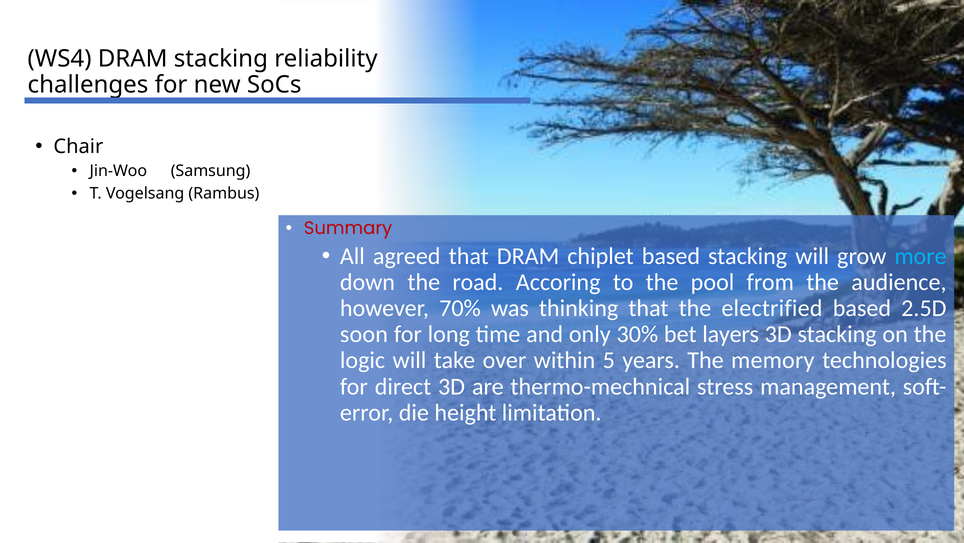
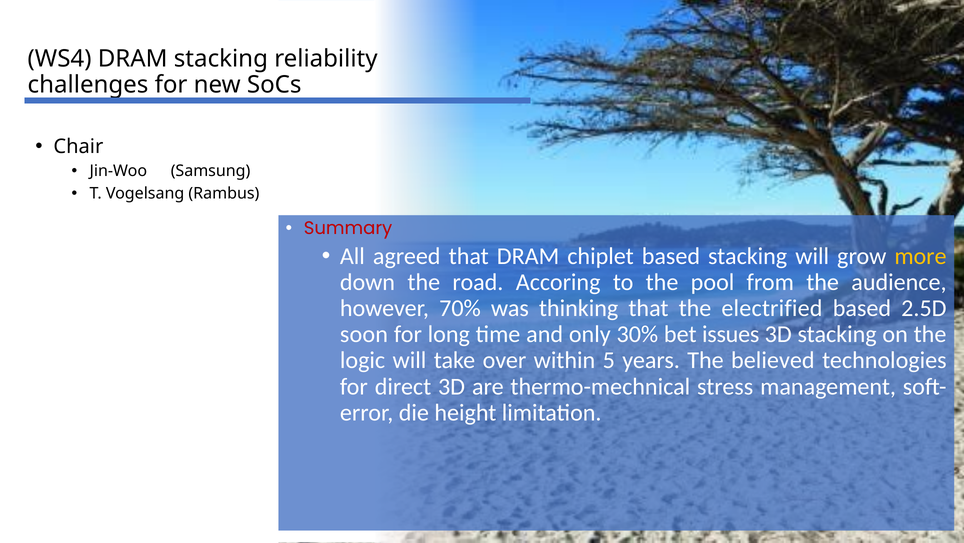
more colour: light blue -> yellow (920, 256)
layers: layers -> issues (731, 334)
memory: memory -> believed (773, 360)
